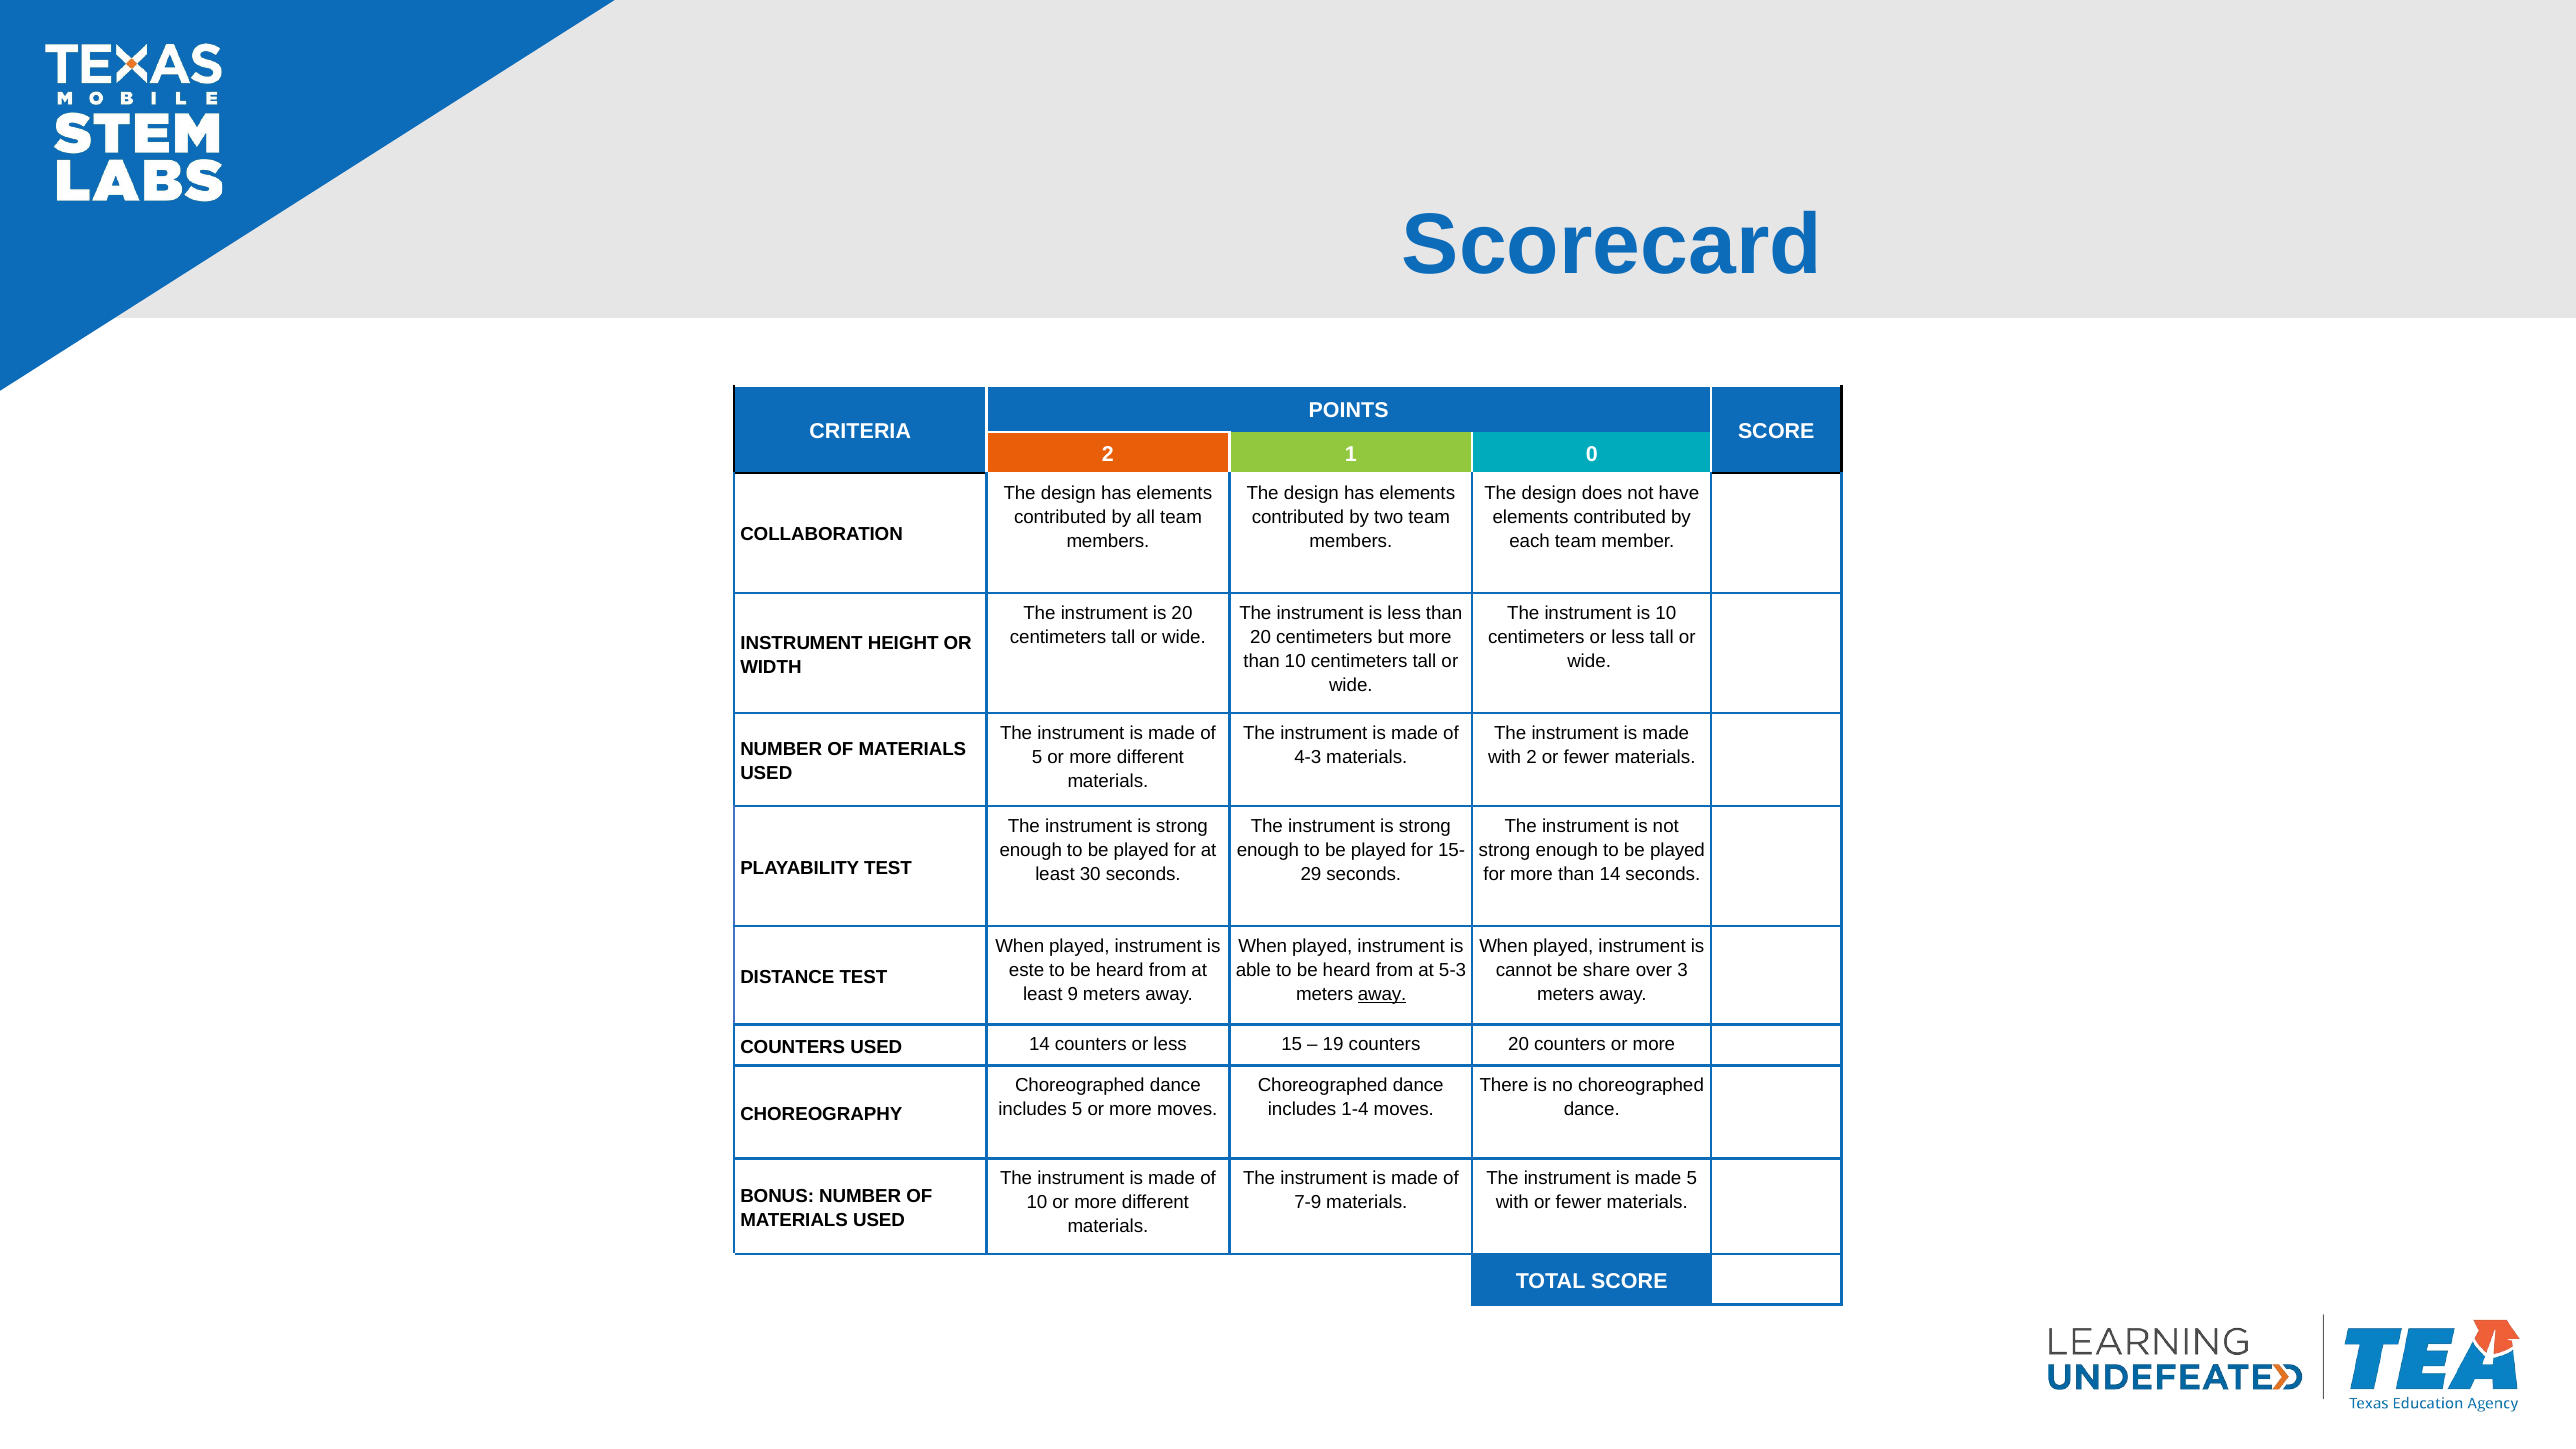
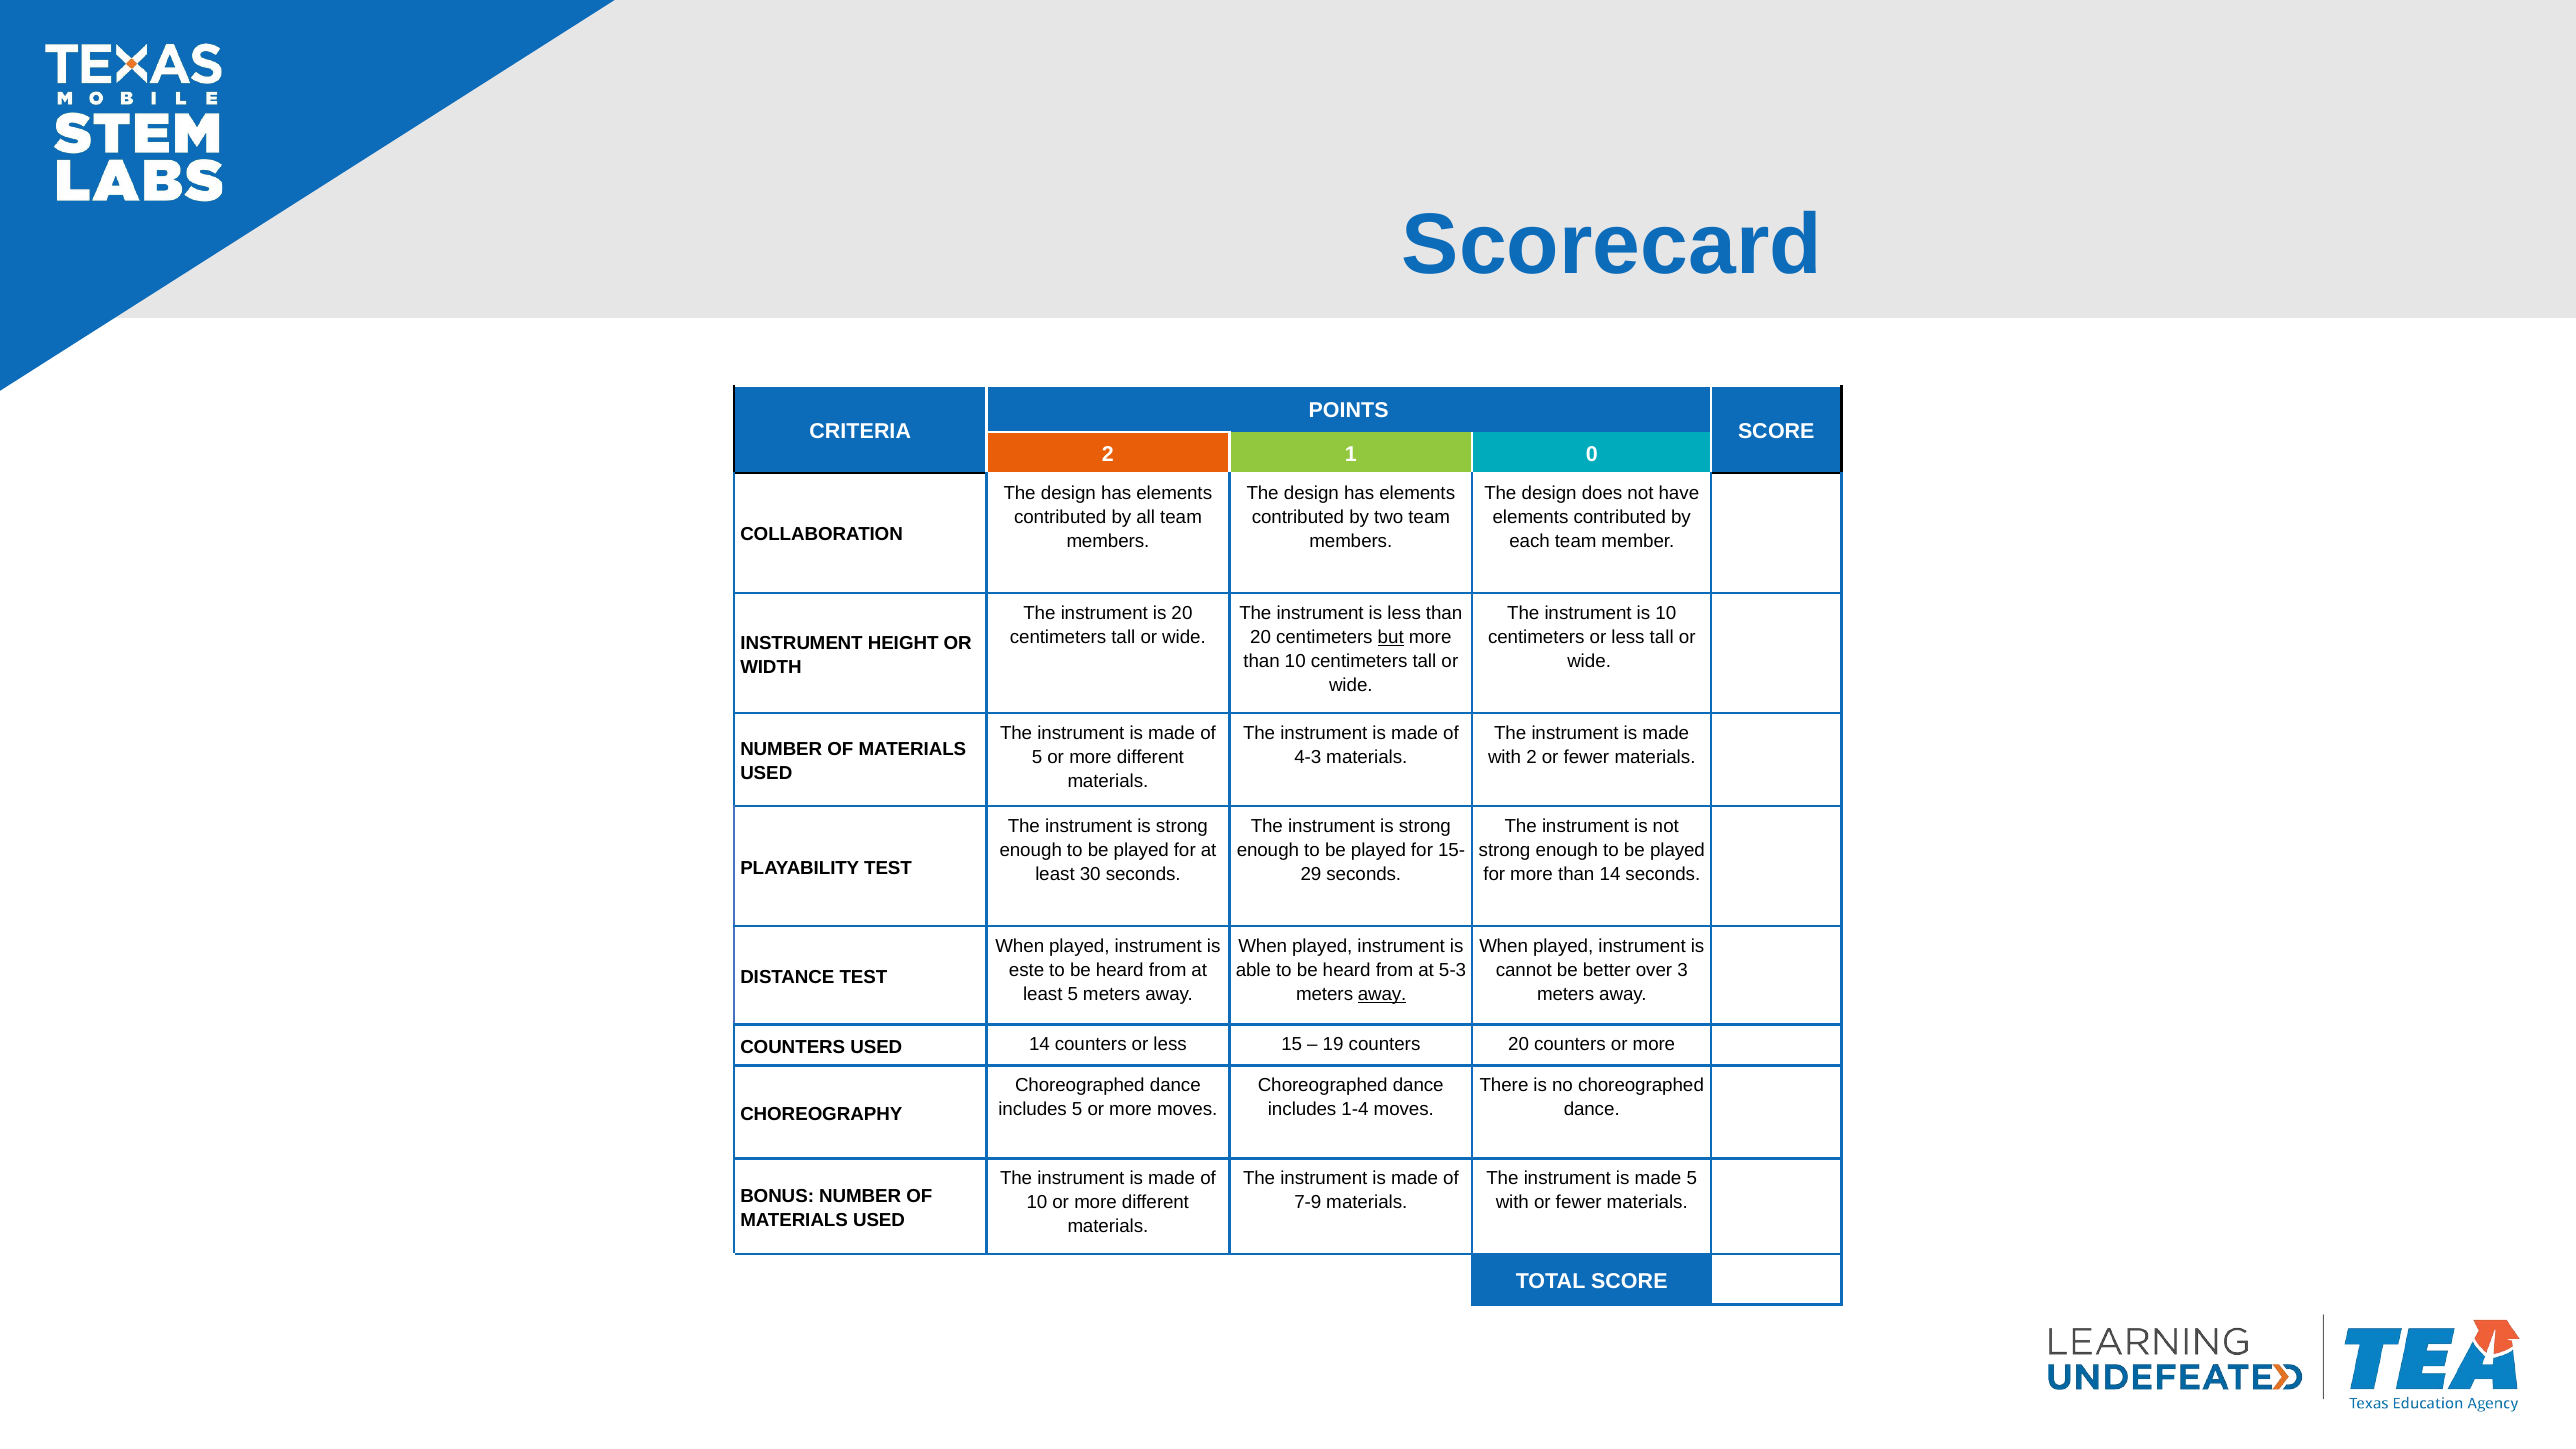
but underline: none -> present (1391, 637)
share: share -> better (1607, 970)
least 9: 9 -> 5 (1073, 994)
